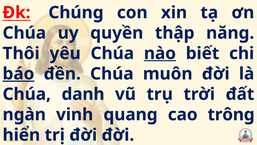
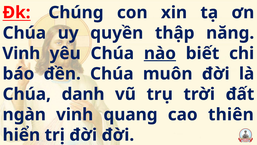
Thôi: Thôi -> Vinh (21, 53)
báo underline: present -> none (18, 74)
trông: trông -> thiên (231, 114)
